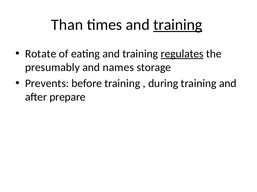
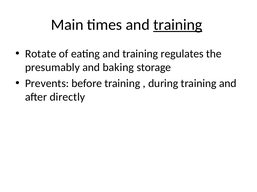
Than: Than -> Main (67, 25)
regulates underline: present -> none (182, 54)
names: names -> baking (118, 68)
prepare: prepare -> directly (67, 97)
